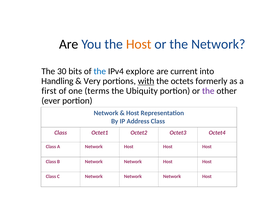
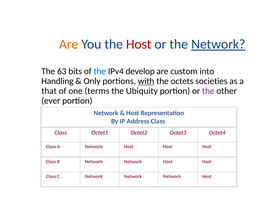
Are colour: black -> orange (69, 44)
Host colour: orange -> red (139, 44)
Network underline: none -> present (218, 44)
30: 30 -> 63 (62, 71)
explore: explore -> develop (140, 71)
current: current -> custom (184, 71)
Very: Very -> Only (92, 81)
formerly: formerly -> societies (211, 81)
first: first -> that (49, 91)
